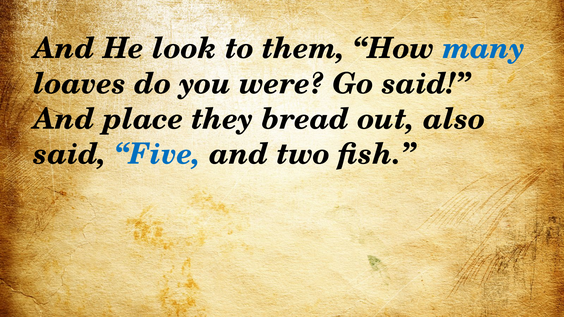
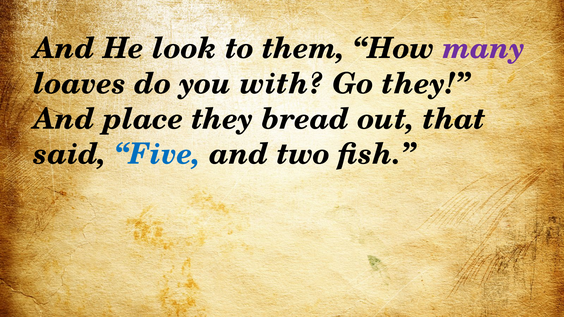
many colour: blue -> purple (484, 49)
were: were -> with (282, 84)
Go said: said -> they (426, 84)
also: also -> that (454, 119)
